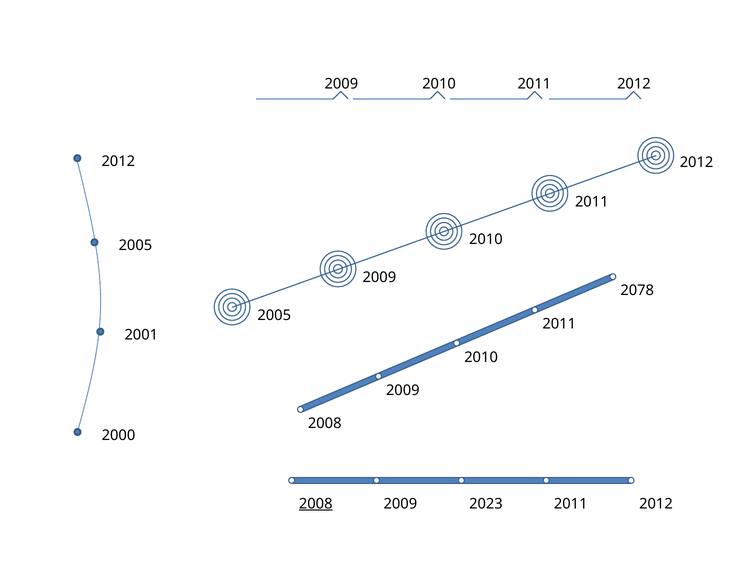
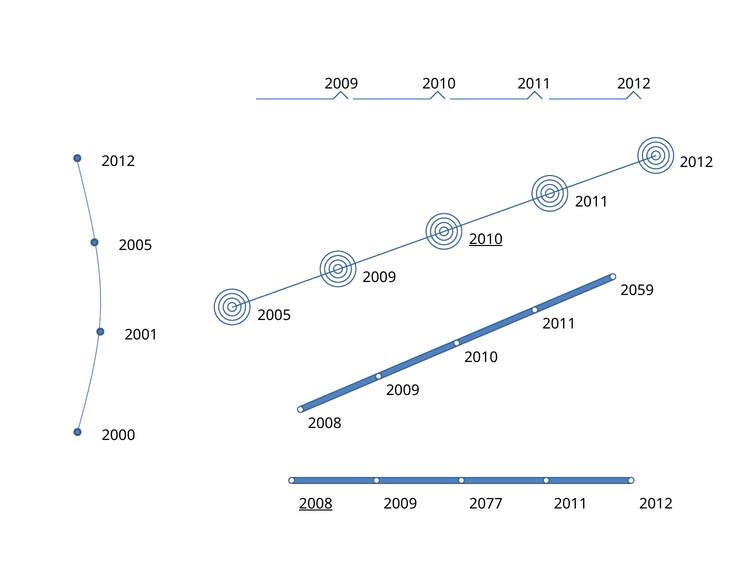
2010 underline: none -> present (486, 239)
2078: 2078 -> 2059 (637, 290)
2023: 2023 -> 2077 (486, 504)
